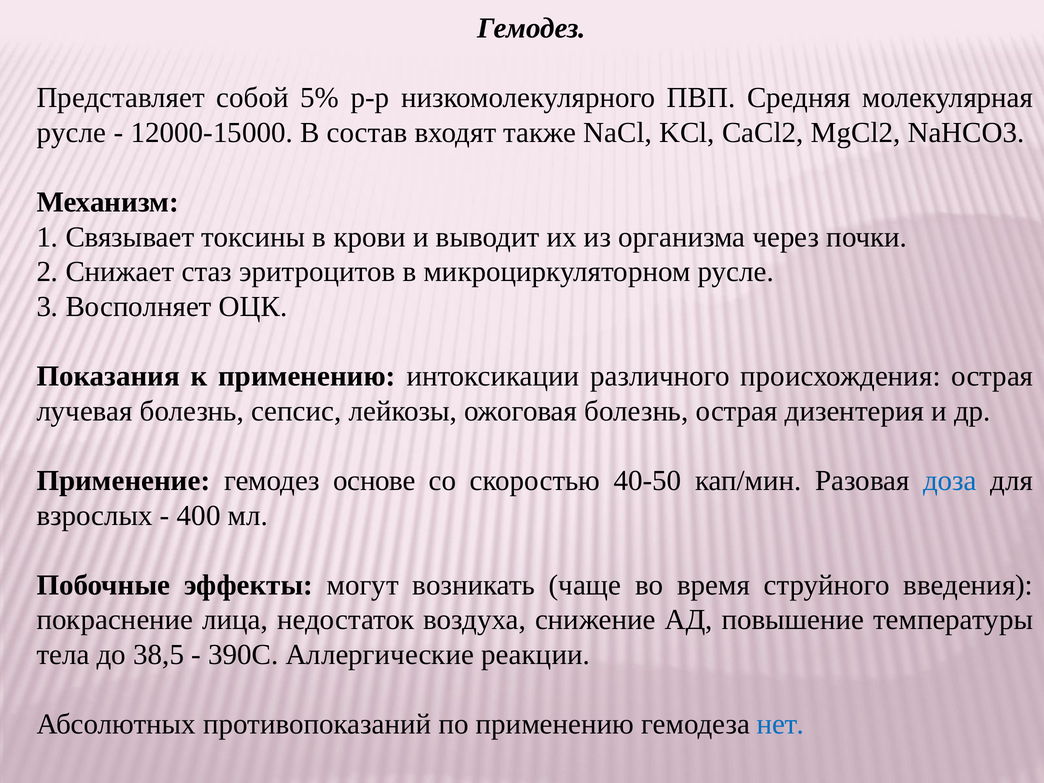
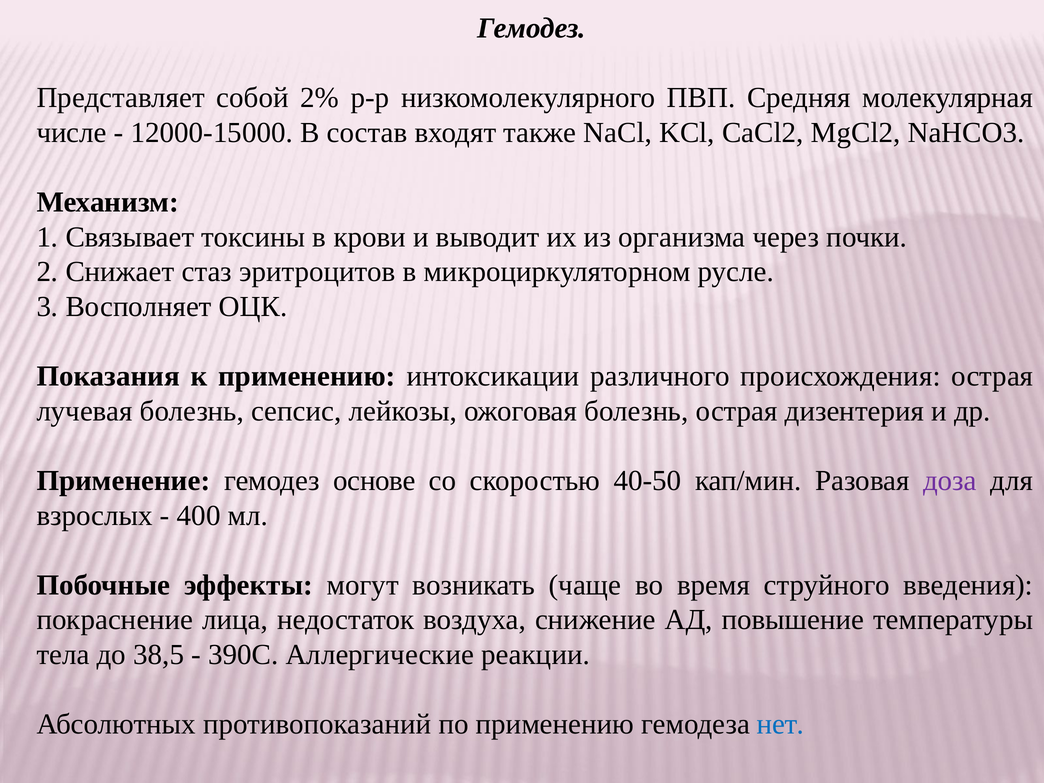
5%: 5% -> 2% (320, 98)
русле: русле -> числе (72, 133)
доза colour: blue -> purple (950, 481)
